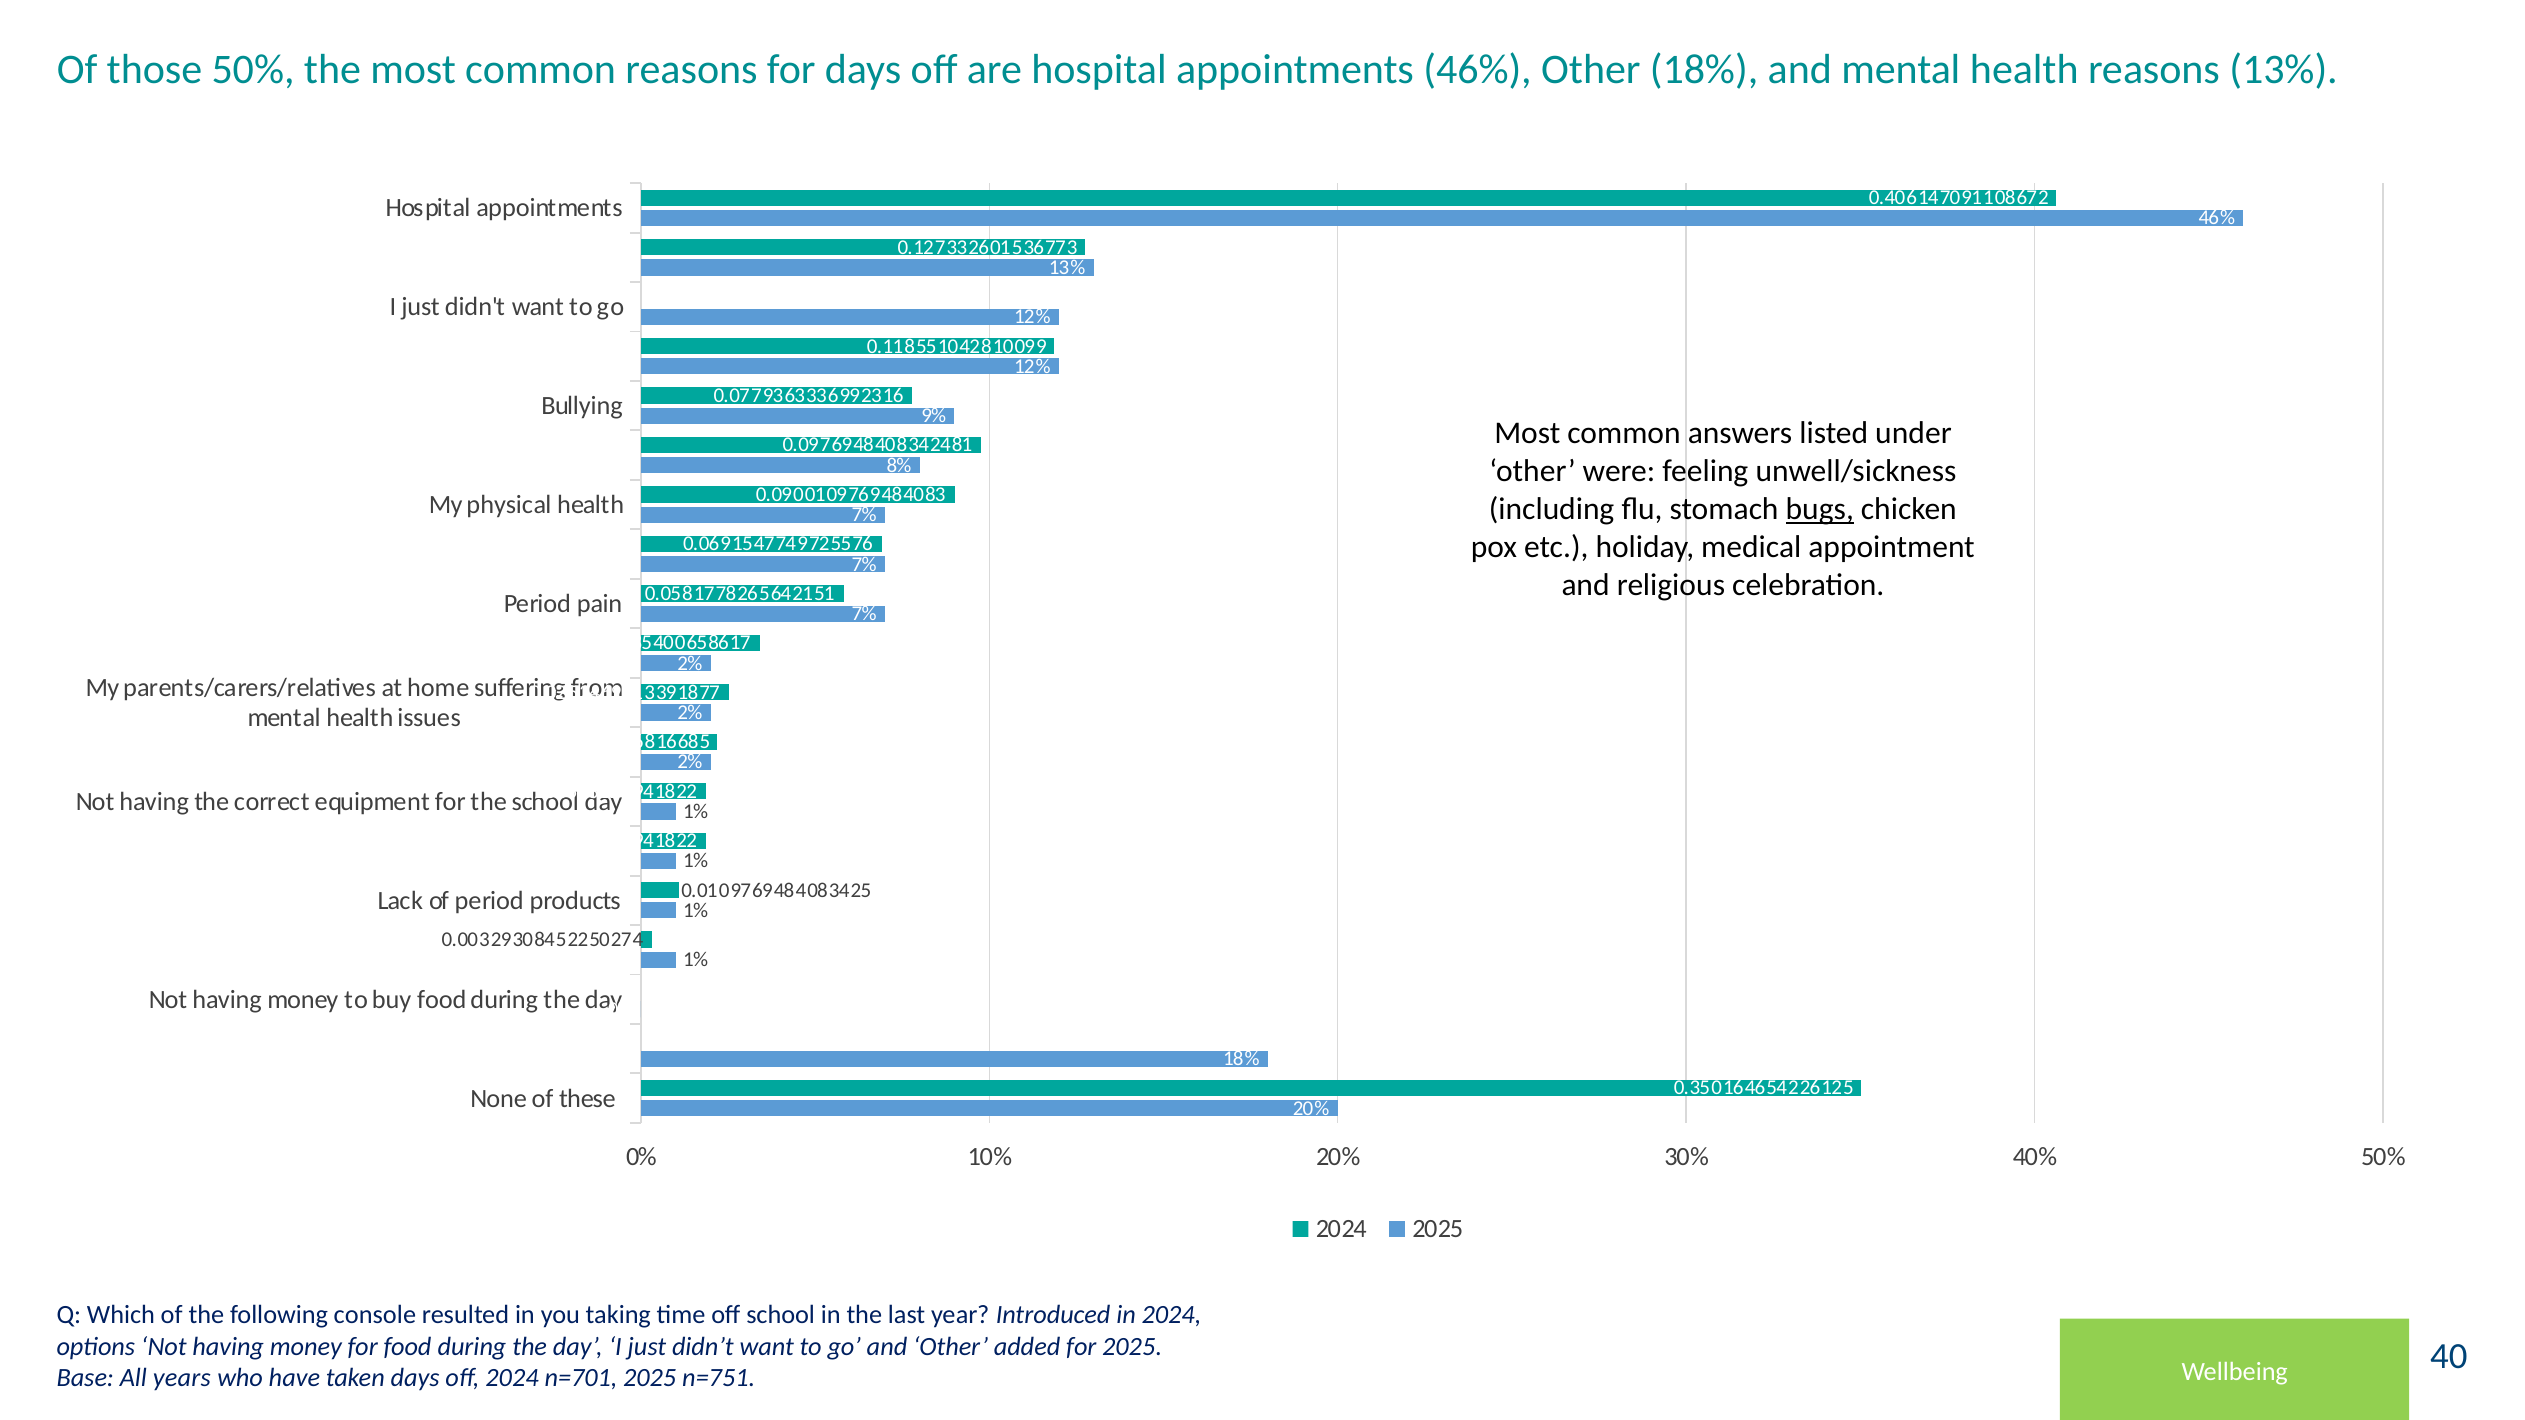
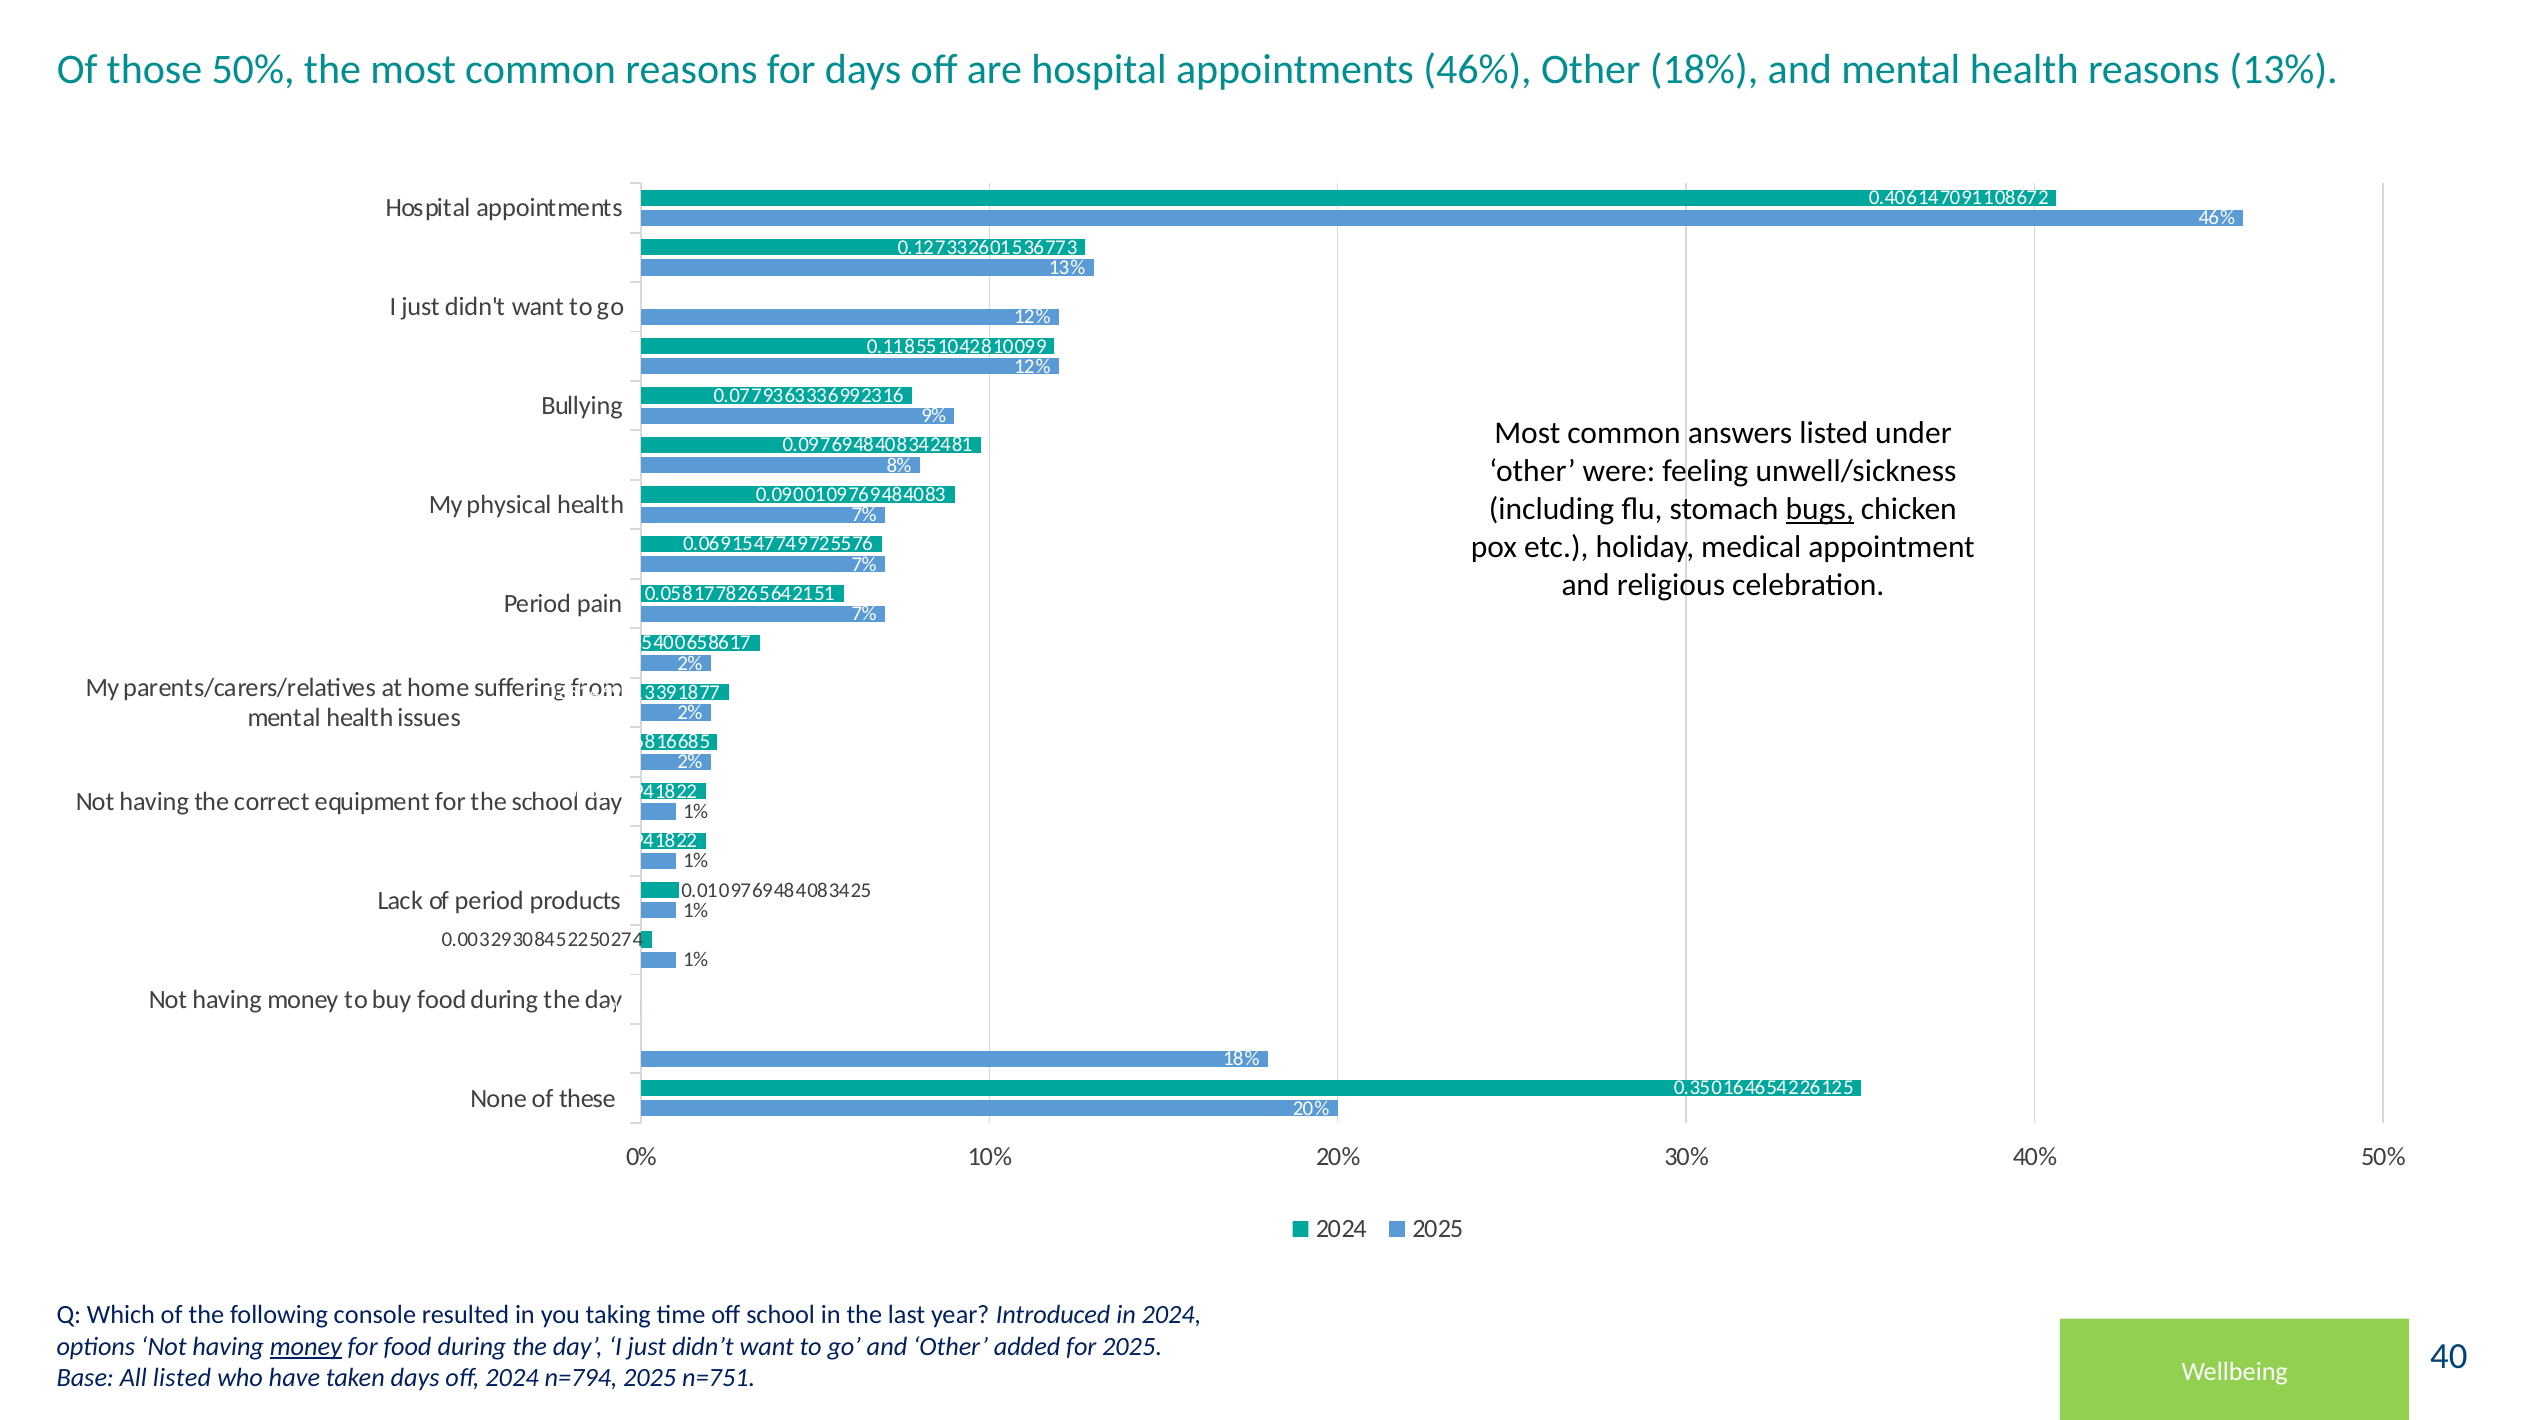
money underline: none -> present (306, 1347)
All years: years -> listed (182, 1378)
n=701: n=701 -> n=794 (581, 1378)
